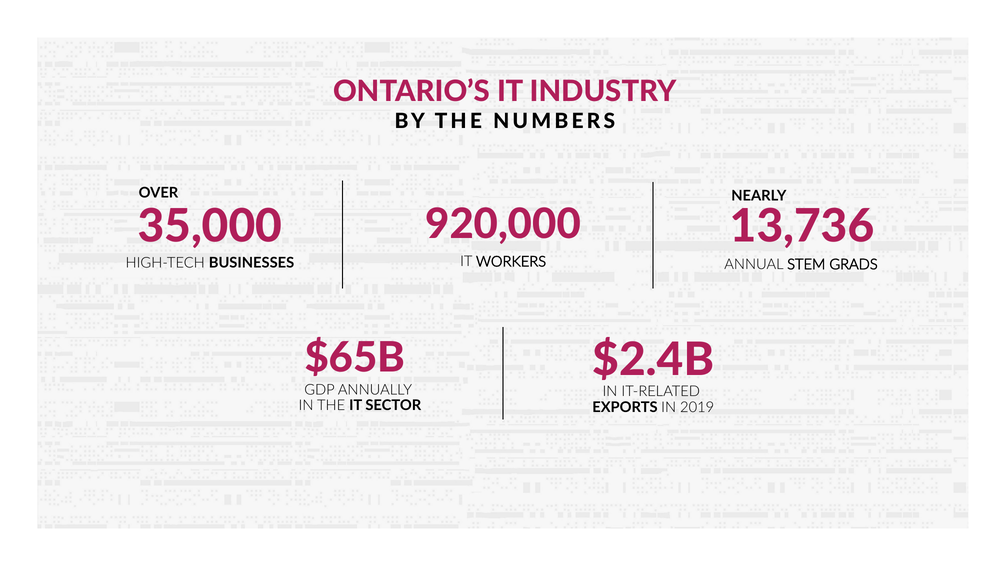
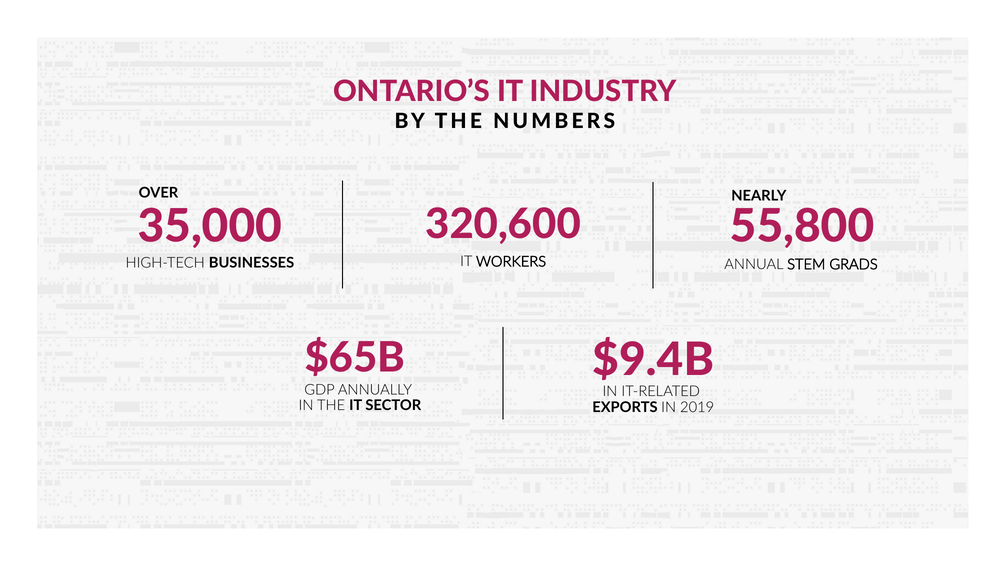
920,000: 920,000 -> 320,600 (503, 224)
13,736: 13,736 -> 55,800 (802, 227)
$2.4B: $2.4B -> $9.4B (653, 360)
